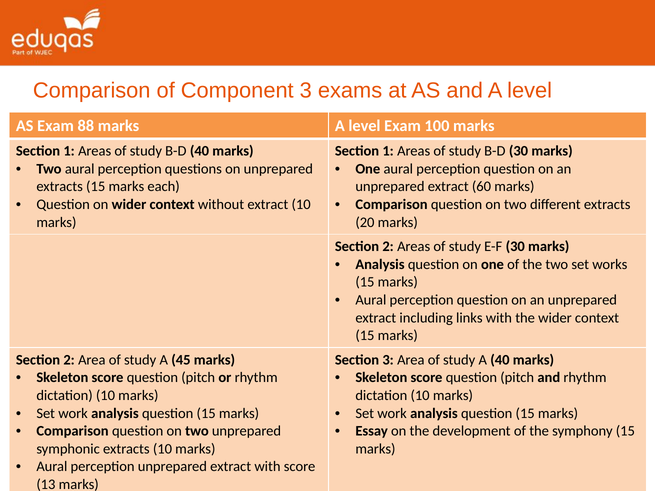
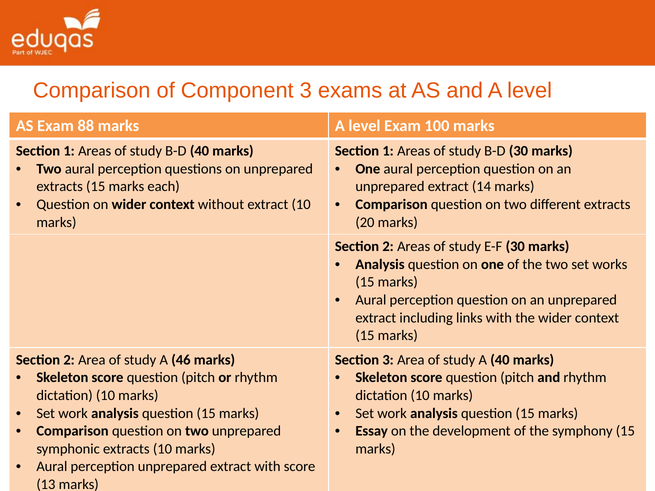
60: 60 -> 14 (481, 187)
45: 45 -> 46 (181, 360)
